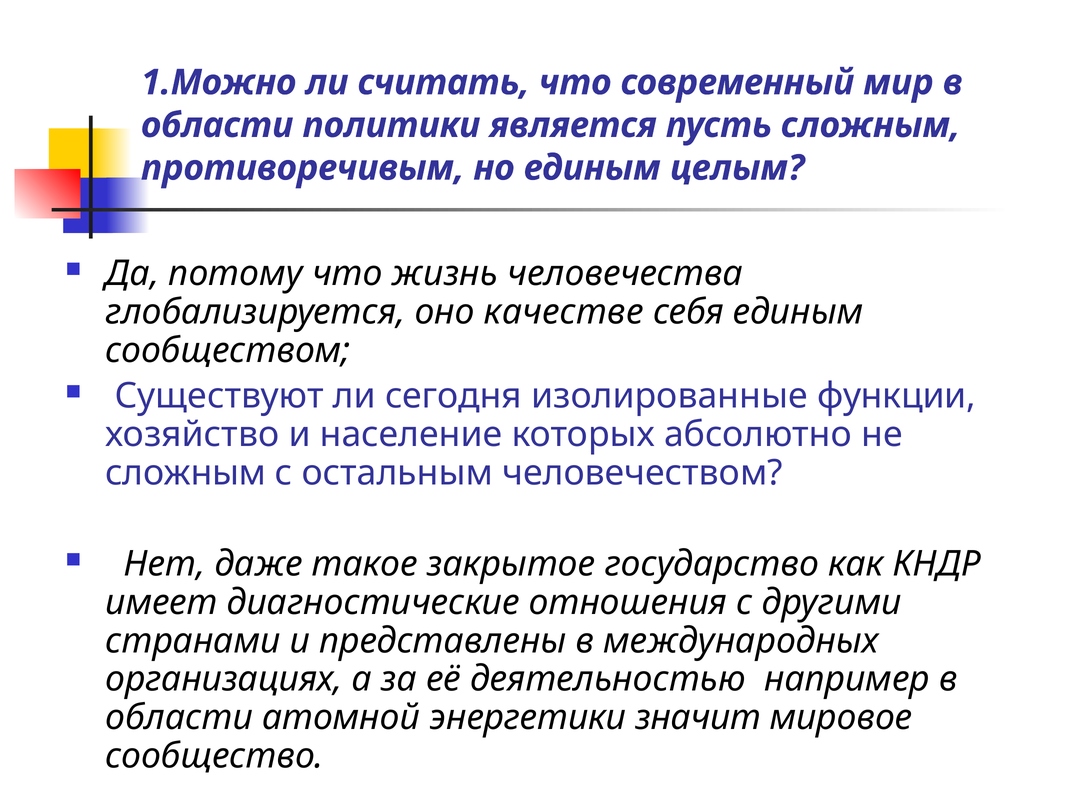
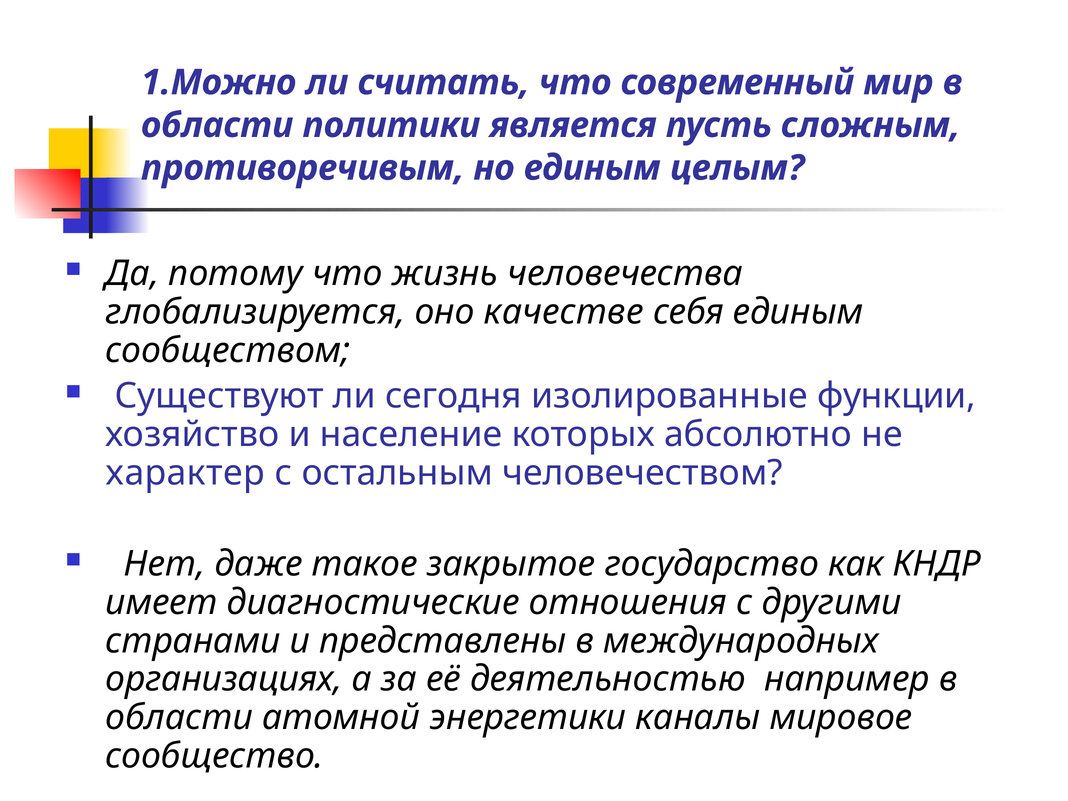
сложным: сложным -> характер (185, 473)
значит: значит -> каналы (698, 718)
